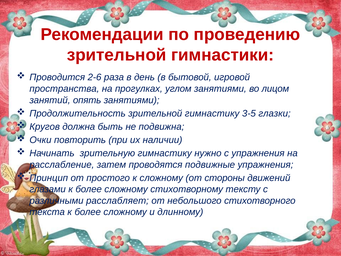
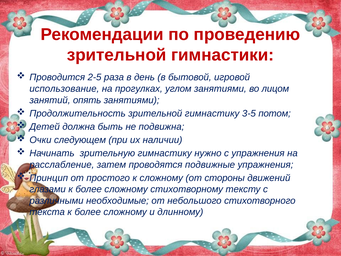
2-6: 2-6 -> 2-5 (95, 77)
пространства: пространства -> использование (64, 89)
глазки: глазки -> потом (275, 113)
Кругов: Кругов -> Детей (45, 127)
повторить: повторить -> следующем (80, 140)
расслабляет: расслабляет -> необходимые (118, 200)
